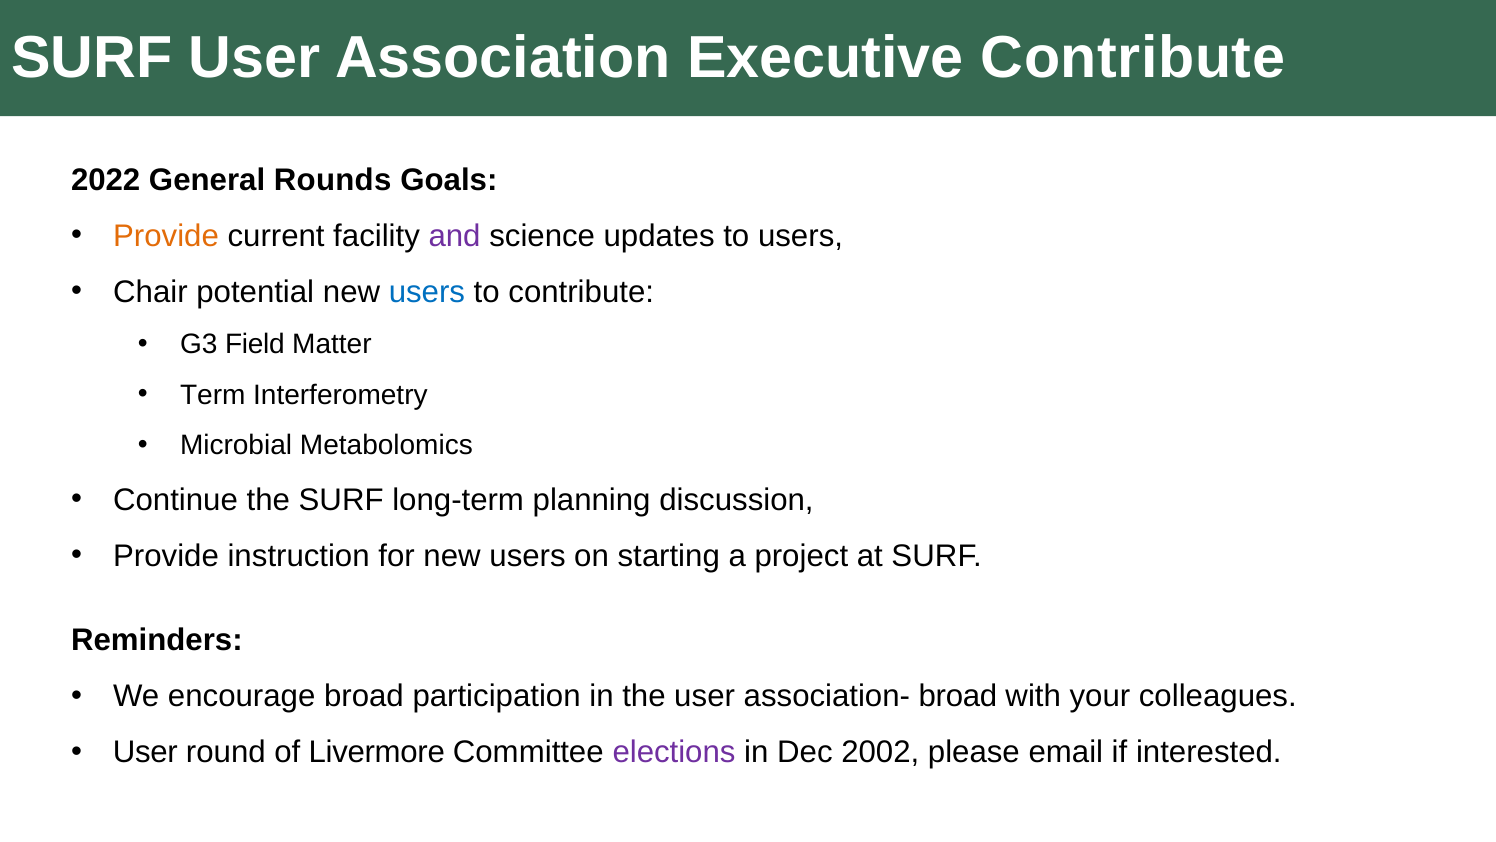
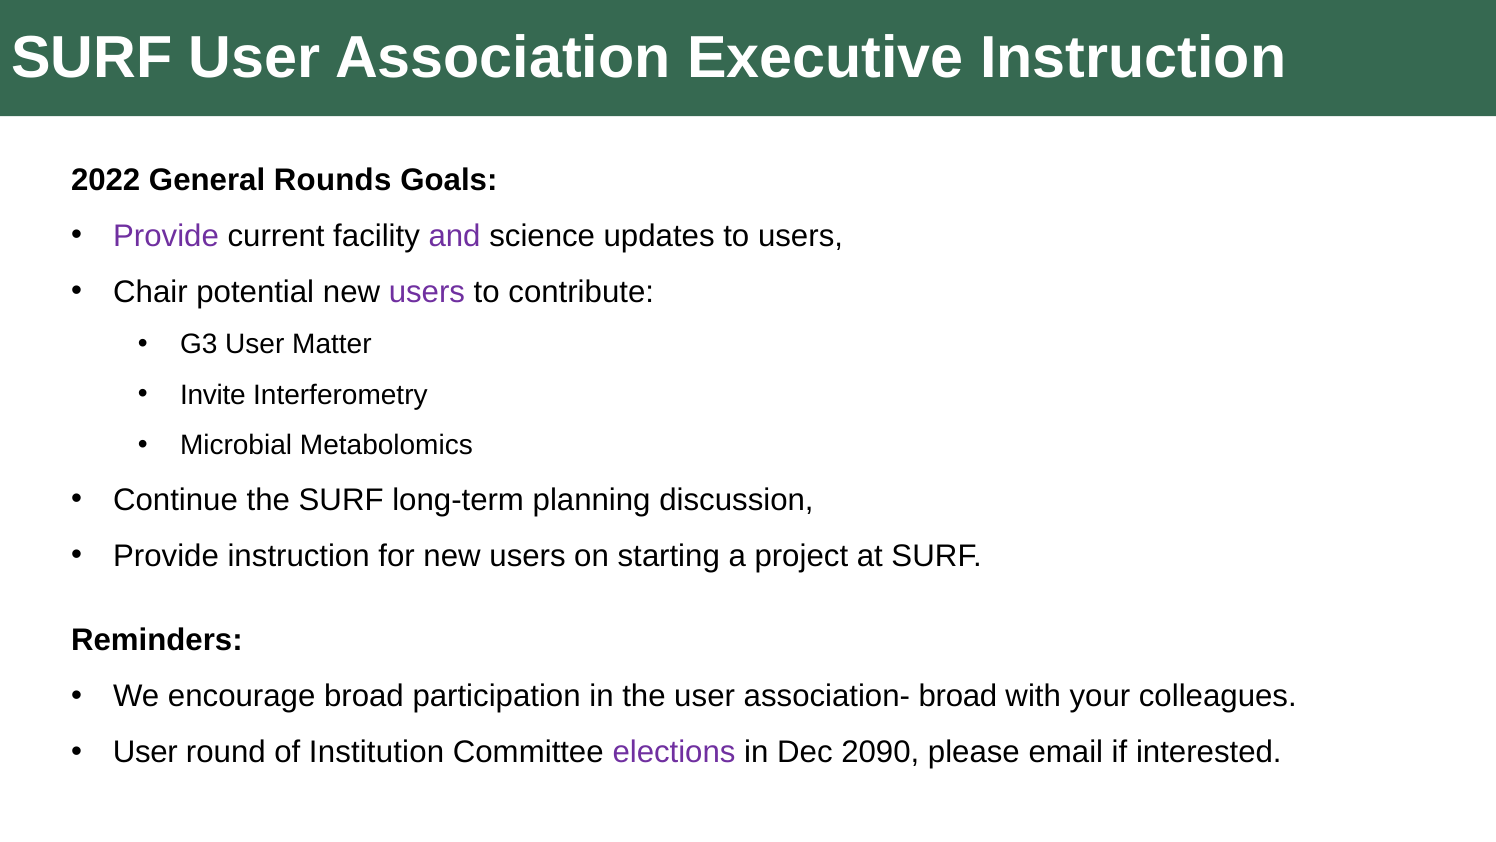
Executive Contribute: Contribute -> Instruction (1133, 58)
Provide colour: orange -> purple (166, 236)
users colour: blue -> purple (427, 292)
G3 Field: Field -> User (255, 344)
Term: Term -> Invite (213, 395)
Livermore: Livermore -> Institution (377, 752)
2002: 2002 -> 2090 (880, 752)
